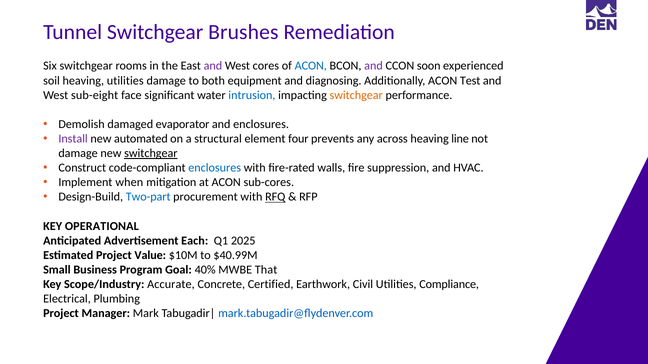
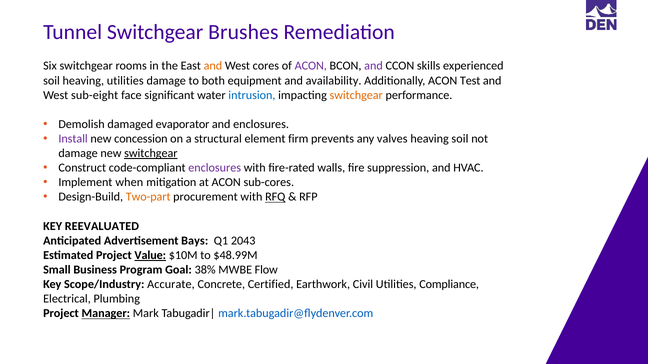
and colour: purple -> orange (213, 66)
ACON colour: blue -> purple (311, 66)
soon: soon -> skills (429, 66)
diagnosing: diagnosing -> availability (334, 81)
automated: automated -> concession (141, 139)
four: four -> firm (298, 139)
across: across -> valves (392, 139)
heaving line: line -> soil (460, 139)
enclosures colour: blue -> purple (215, 168)
Two-part colour: blue -> orange (148, 197)
OPERATIONAL: OPERATIONAL -> REEVALUATED (102, 226)
Each: Each -> Bays (195, 241)
2025: 2025 -> 2043 (243, 241)
Value underline: none -> present (150, 256)
$40.99M: $40.99M -> $48.99M (236, 256)
40%: 40% -> 38% (205, 270)
That: That -> Flow (266, 270)
Manager underline: none -> present (106, 314)
